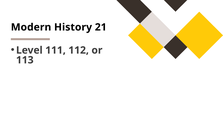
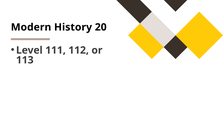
21: 21 -> 20 (101, 27)
